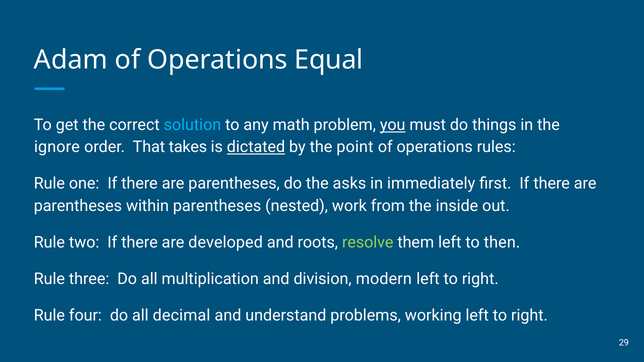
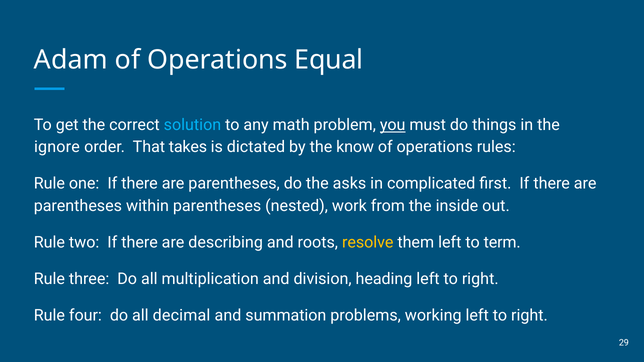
dictated underline: present -> none (256, 147)
point: point -> know (355, 147)
immediately: immediately -> complicated (431, 184)
developed: developed -> describing (226, 242)
resolve colour: light green -> yellow (368, 242)
then: then -> term (502, 242)
modern: modern -> heading (384, 279)
understand: understand -> summation (286, 315)
